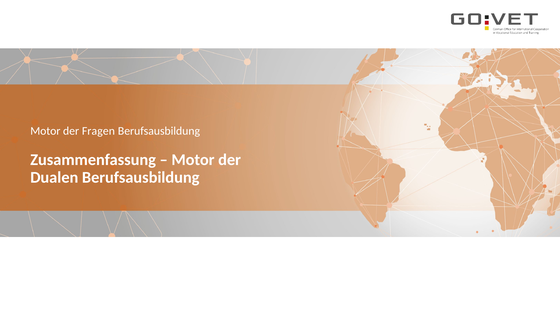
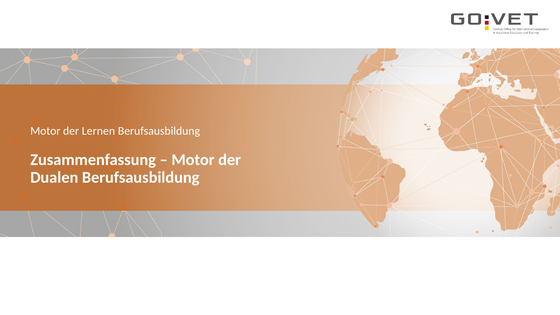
Fragen: Fragen -> Lernen (98, 131)
